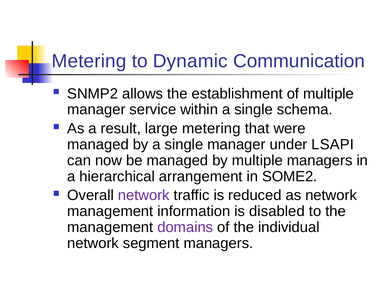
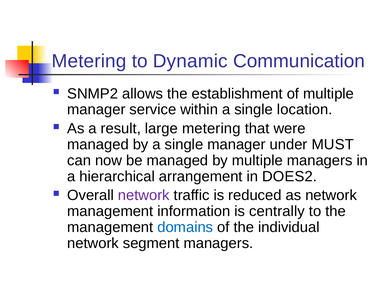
schema: schema -> location (305, 110)
LSAPI: LSAPI -> MUST (333, 145)
SOME2: SOME2 -> DOES2 (290, 176)
disabled: disabled -> centrally (277, 211)
domains colour: purple -> blue (185, 227)
